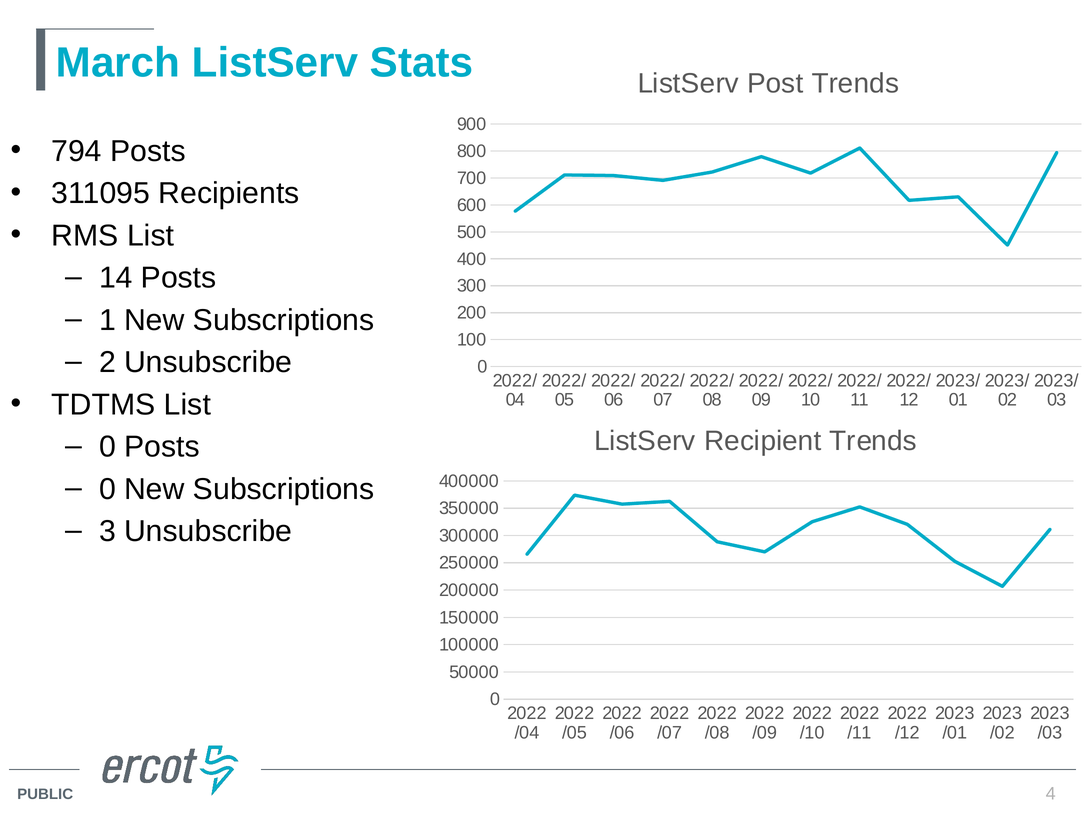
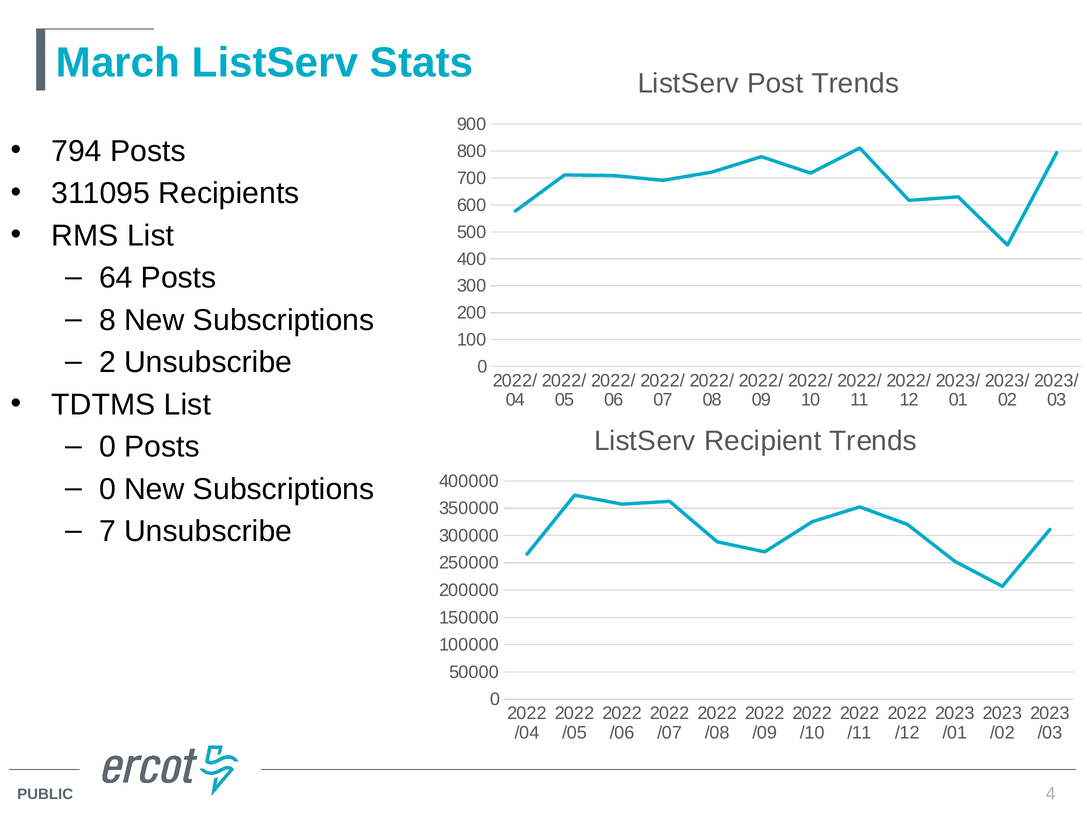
14: 14 -> 64 (116, 278)
1: 1 -> 8 (107, 320)
3: 3 -> 7 (107, 532)
